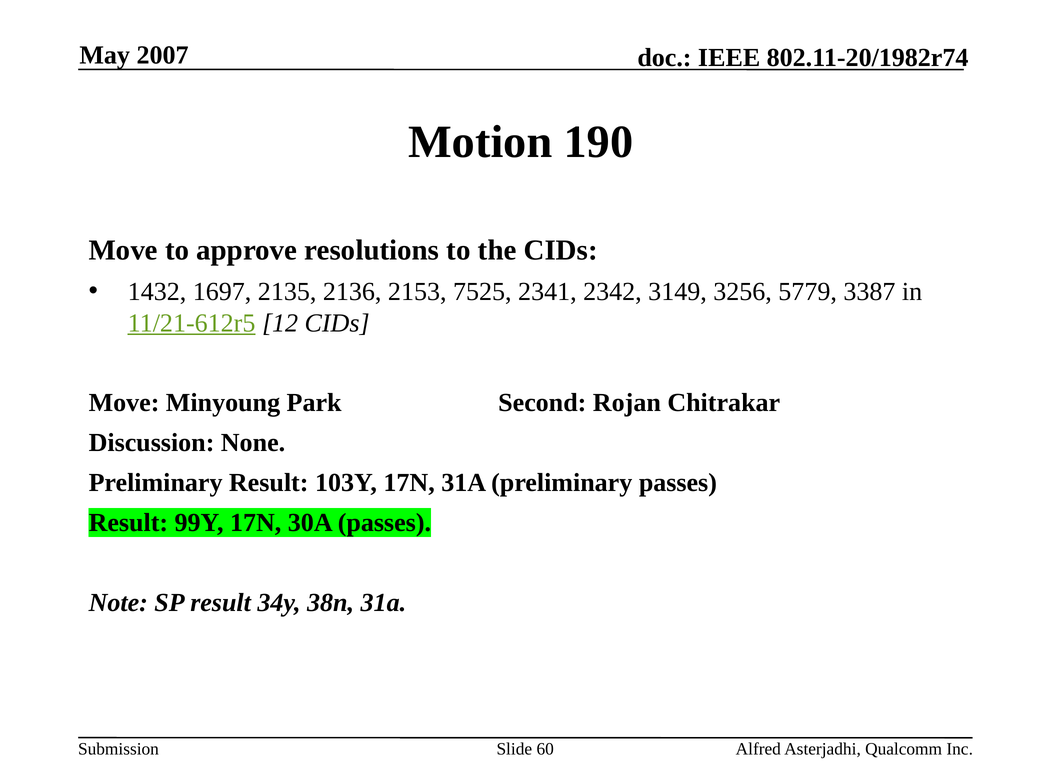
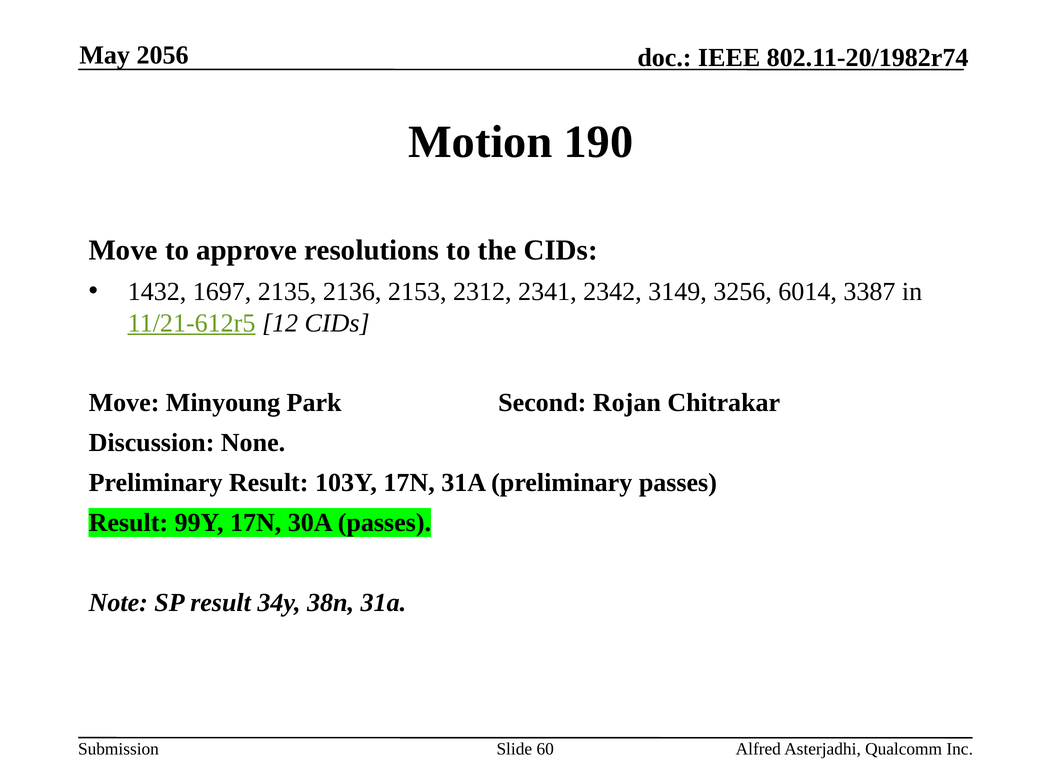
2007: 2007 -> 2056 (163, 55)
7525: 7525 -> 2312 (482, 292)
5779: 5779 -> 6014 (808, 292)
